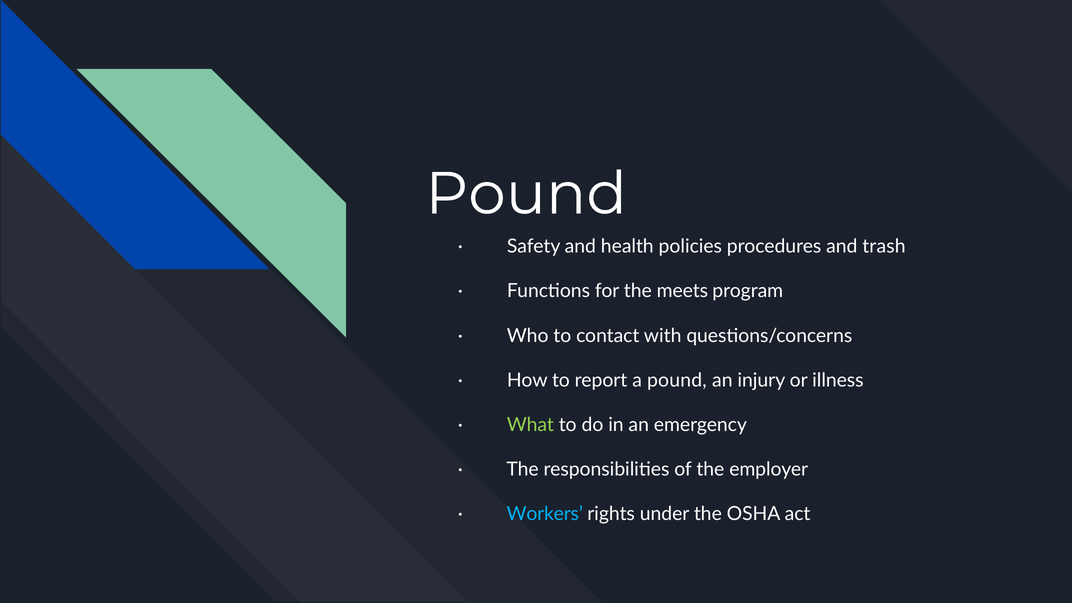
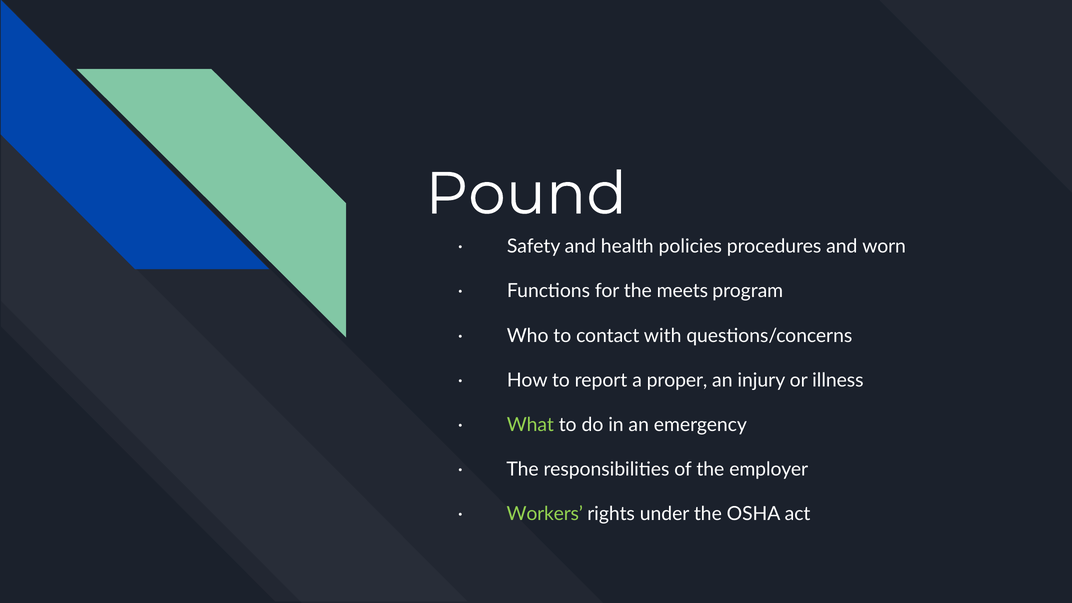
trash: trash -> worn (884, 246)
a pound: pound -> proper (677, 380)
Workers colour: light blue -> light green (545, 514)
